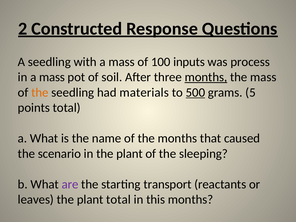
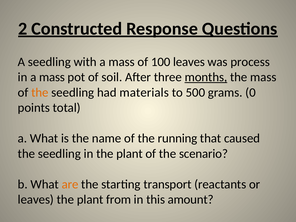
100 inputs: inputs -> leaves (189, 62)
500 underline: present -> none (195, 92)
5: 5 -> 0 (251, 92)
the months: months -> running (177, 138)
scenario: scenario -> seedling (59, 154)
sleeping: sleeping -> scenario (203, 154)
are colour: purple -> orange (70, 184)
plant total: total -> from (119, 200)
this months: months -> amount (191, 200)
